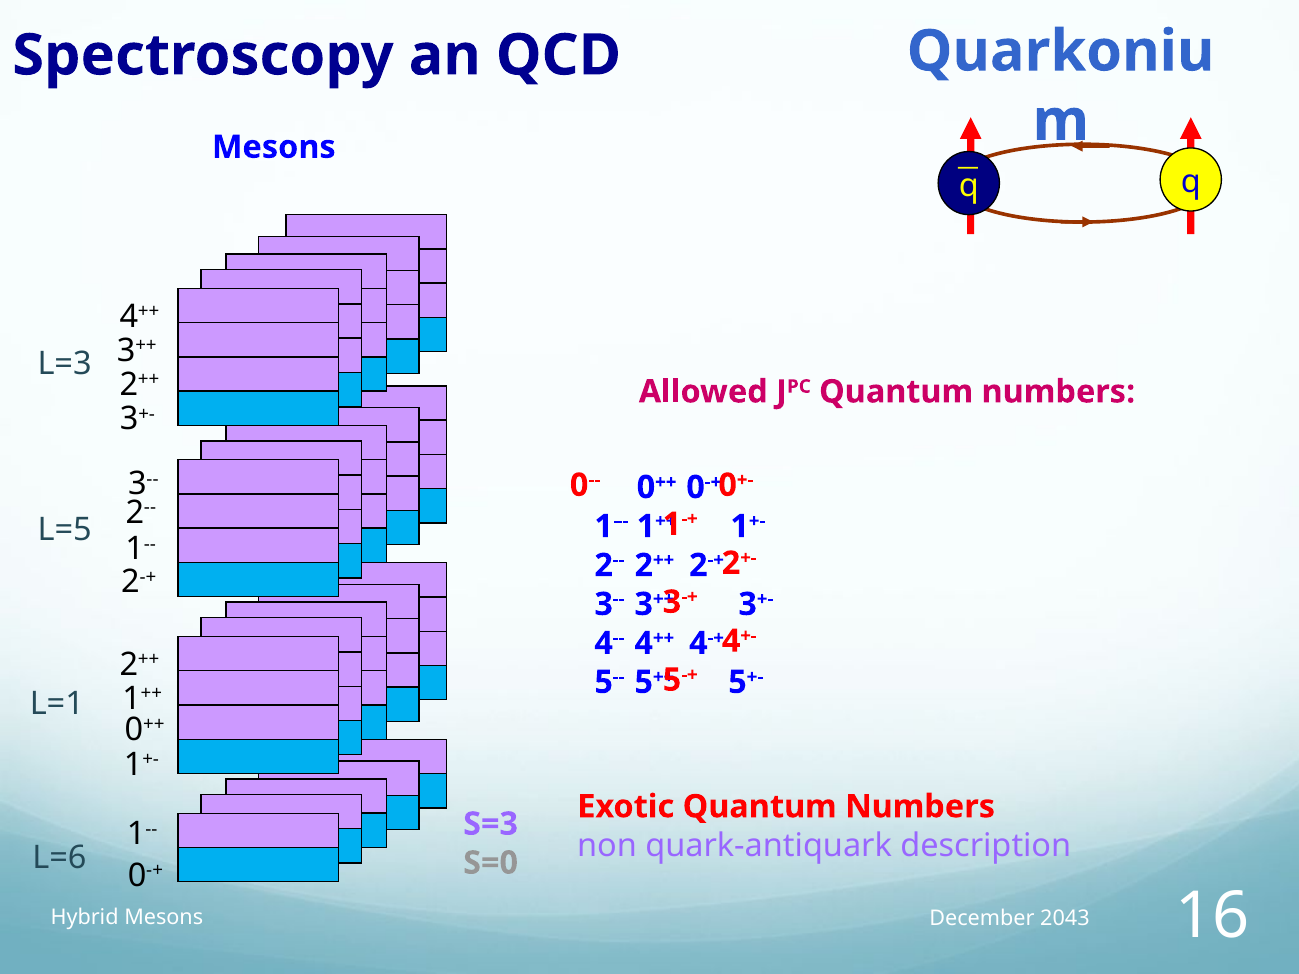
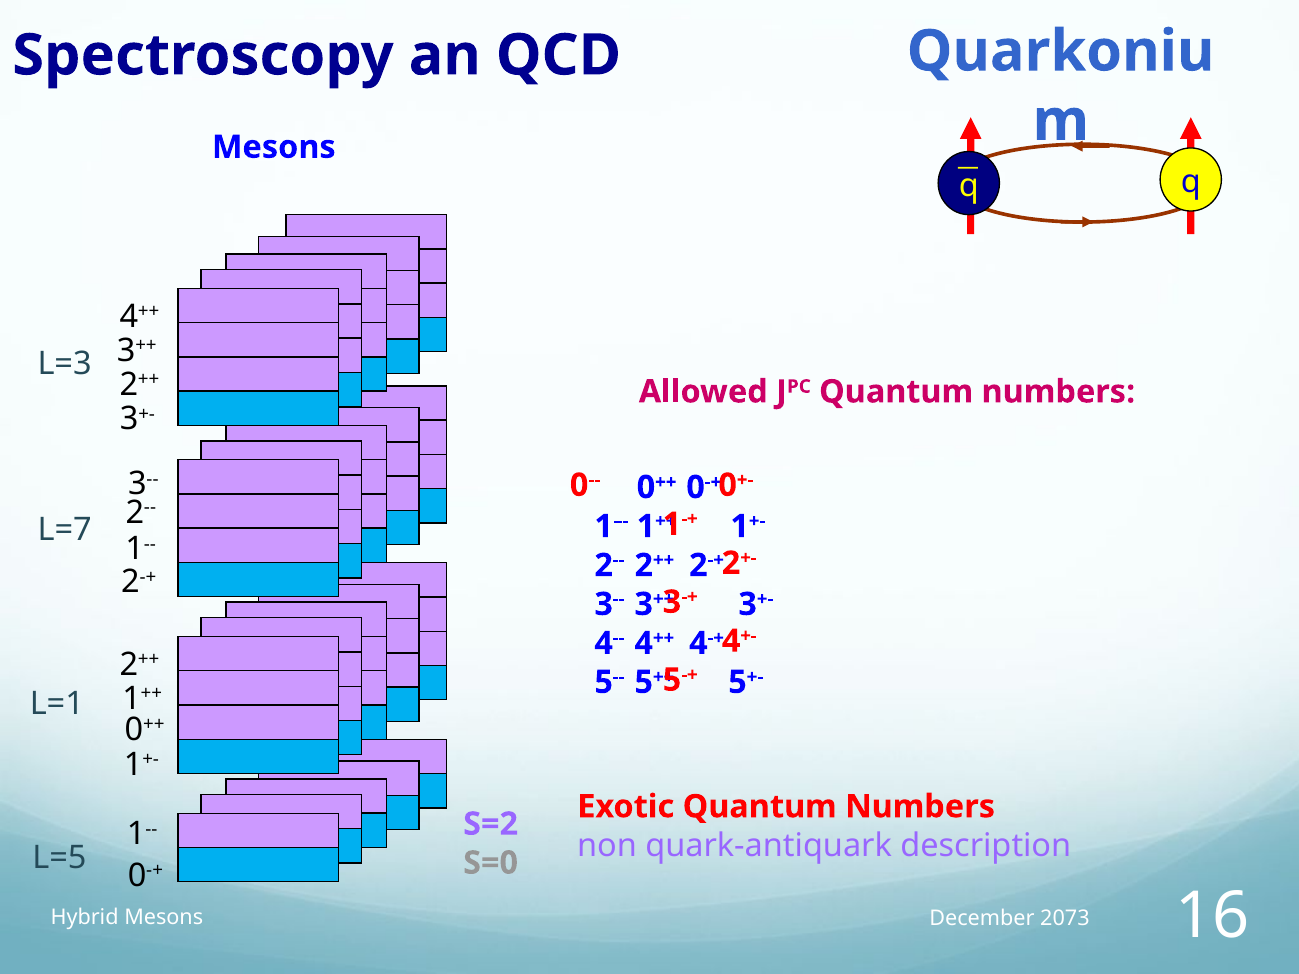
L=5: L=5 -> L=7 (65, 530)
S=3: S=3 -> S=2 (491, 824)
L=6: L=6 -> L=5 (59, 858)
2043: 2043 -> 2073 (1065, 919)
